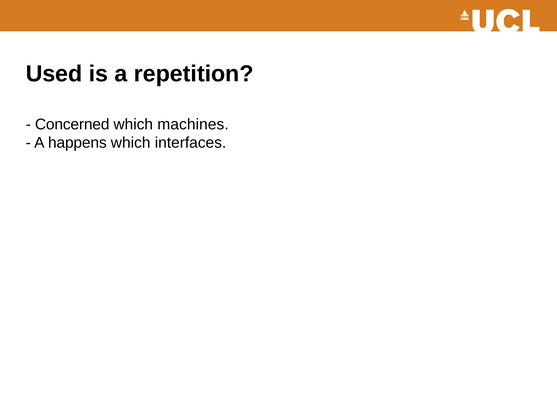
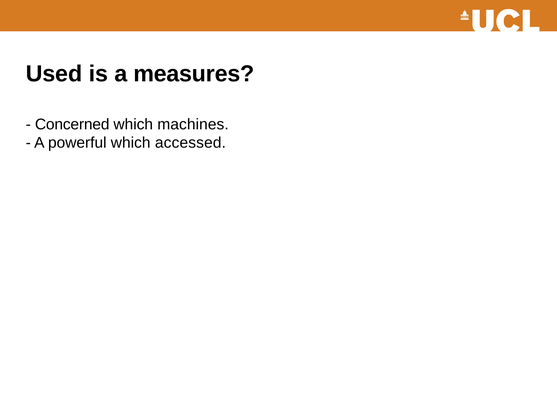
repetition: repetition -> measures (194, 74)
happens: happens -> powerful (77, 143)
interfaces: interfaces -> accessed (190, 143)
